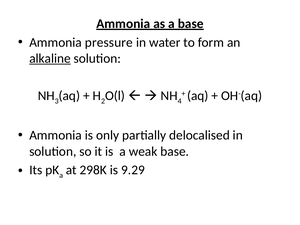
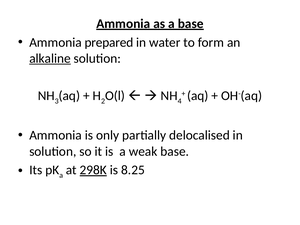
pressure: pressure -> prepared (109, 42)
298K underline: none -> present (93, 170)
9.29: 9.29 -> 8.25 (133, 170)
